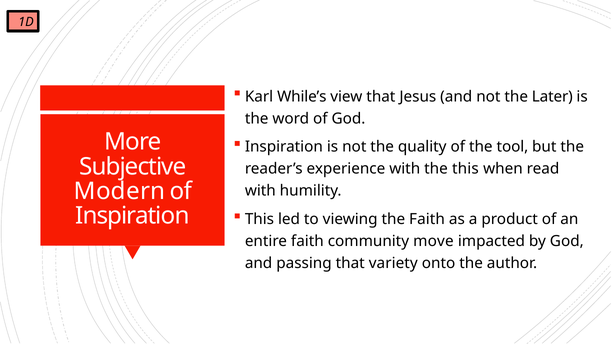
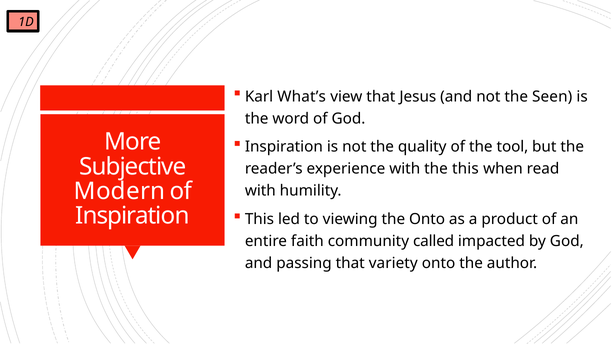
While’s: While’s -> What’s (302, 97)
Later: Later -> Seen (552, 97)
the Faith: Faith -> Onto (427, 219)
move: move -> called (434, 242)
